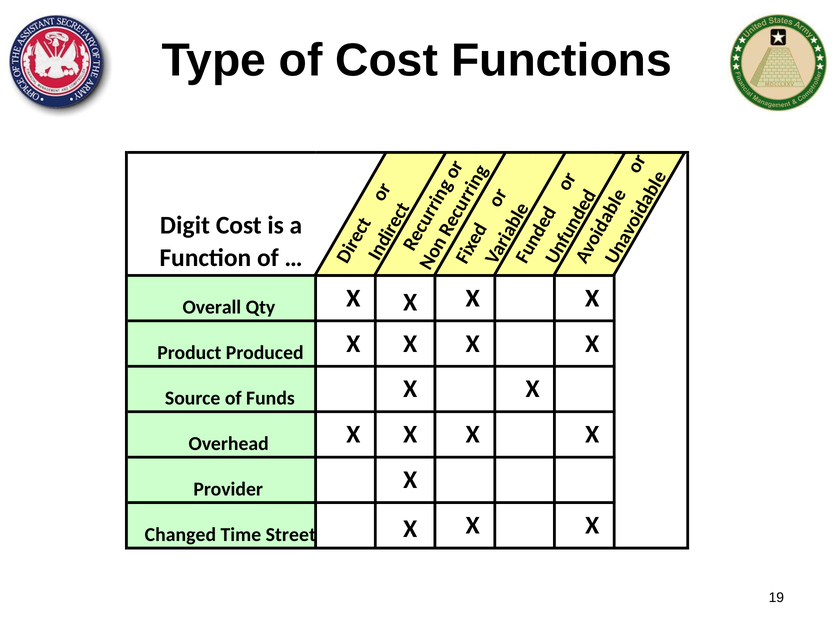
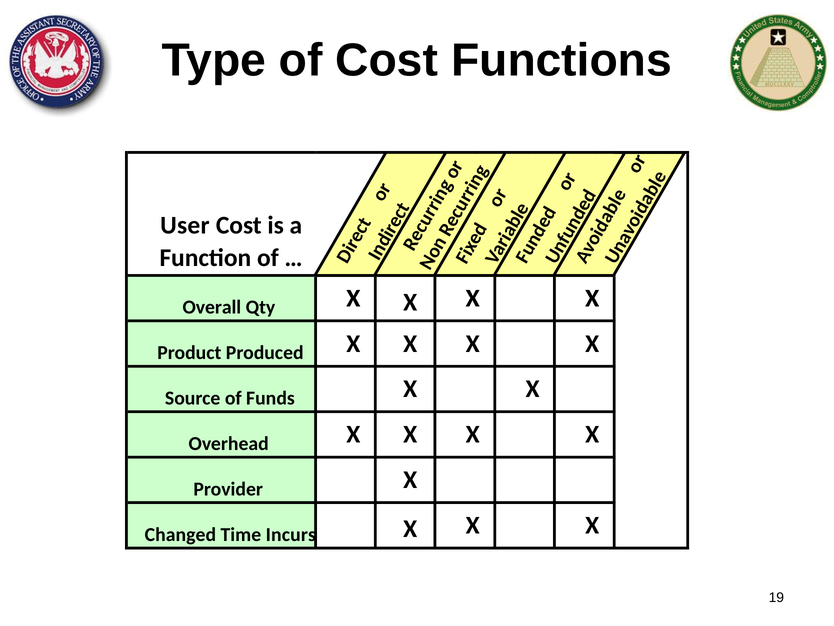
Digit: Digit -> User (185, 225)
Street: Street -> Incurs (291, 534)
